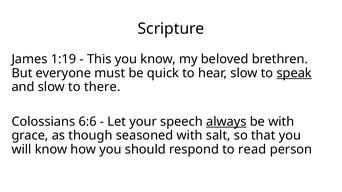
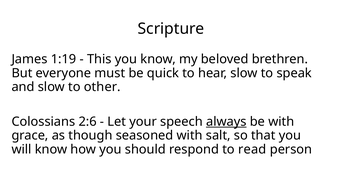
speak underline: present -> none (294, 73)
there: there -> other (102, 87)
6:6: 6:6 -> 2:6 (88, 122)
